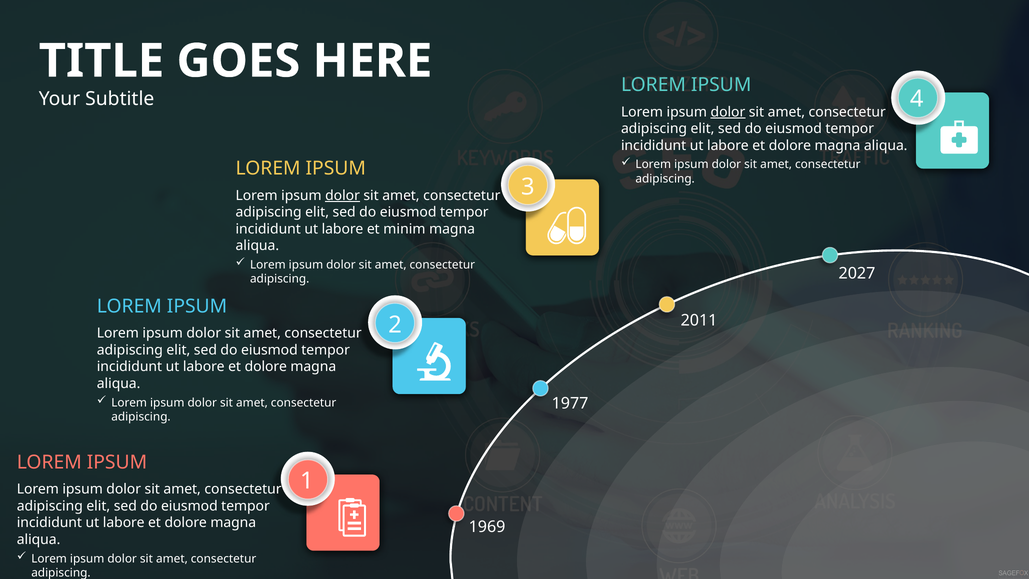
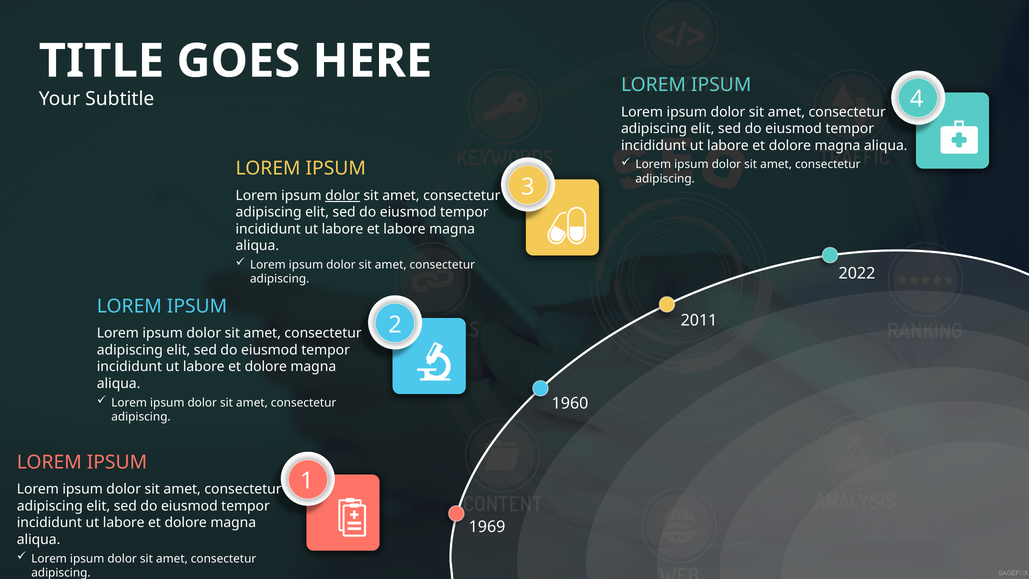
dolor underline: present -> none (728, 112)
et minim: minim -> labore (404, 229)
2027: 2027 -> 2022 (857, 273)
1977: 1977 -> 1960 (570, 403)
